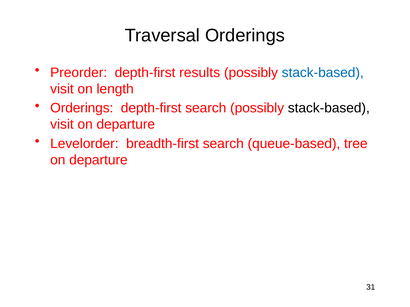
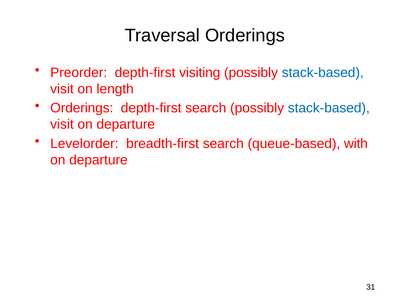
results: results -> visiting (200, 73)
stack-based colour: black -> blue (329, 108)
tree: tree -> with (356, 144)
